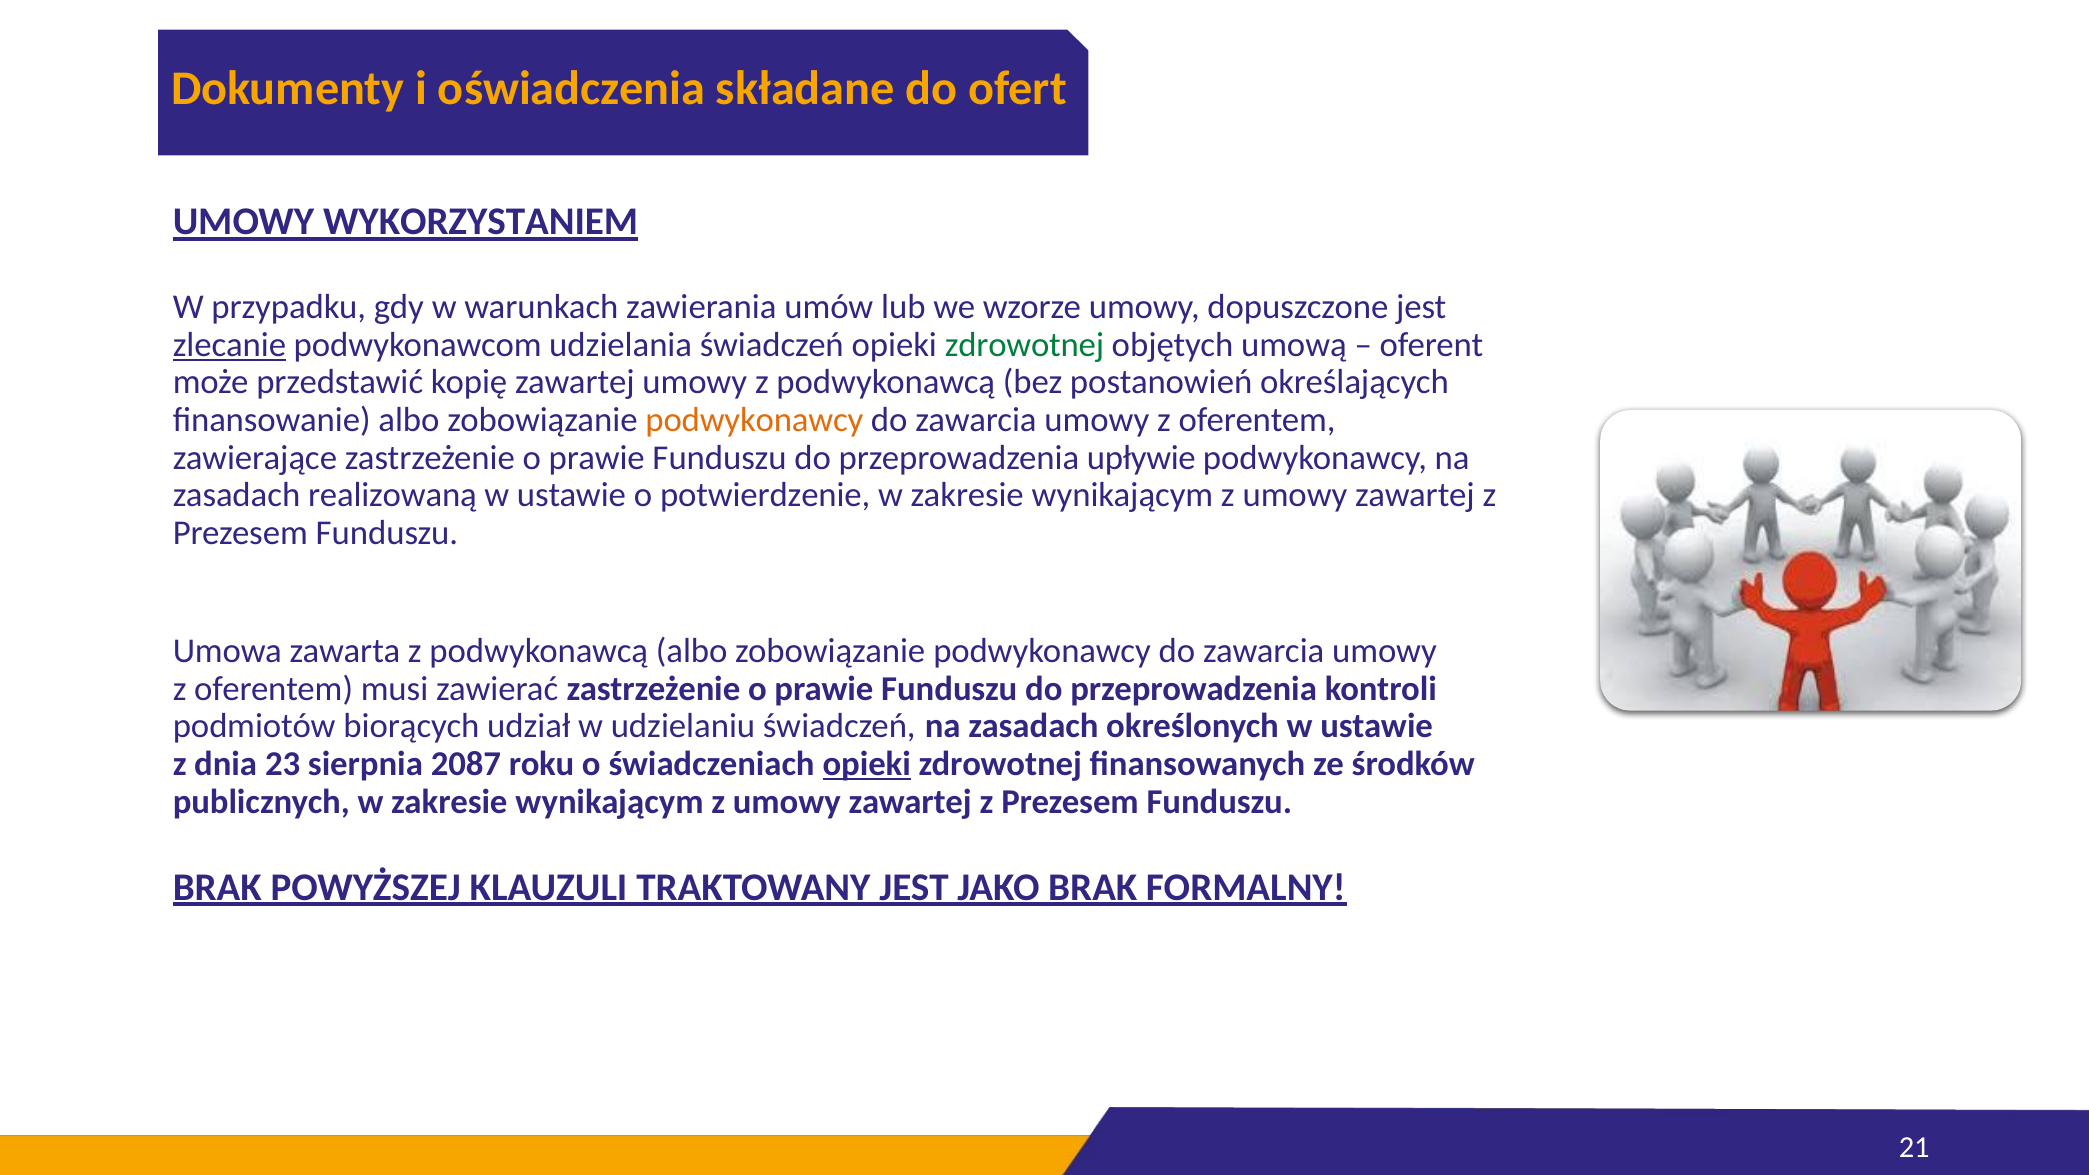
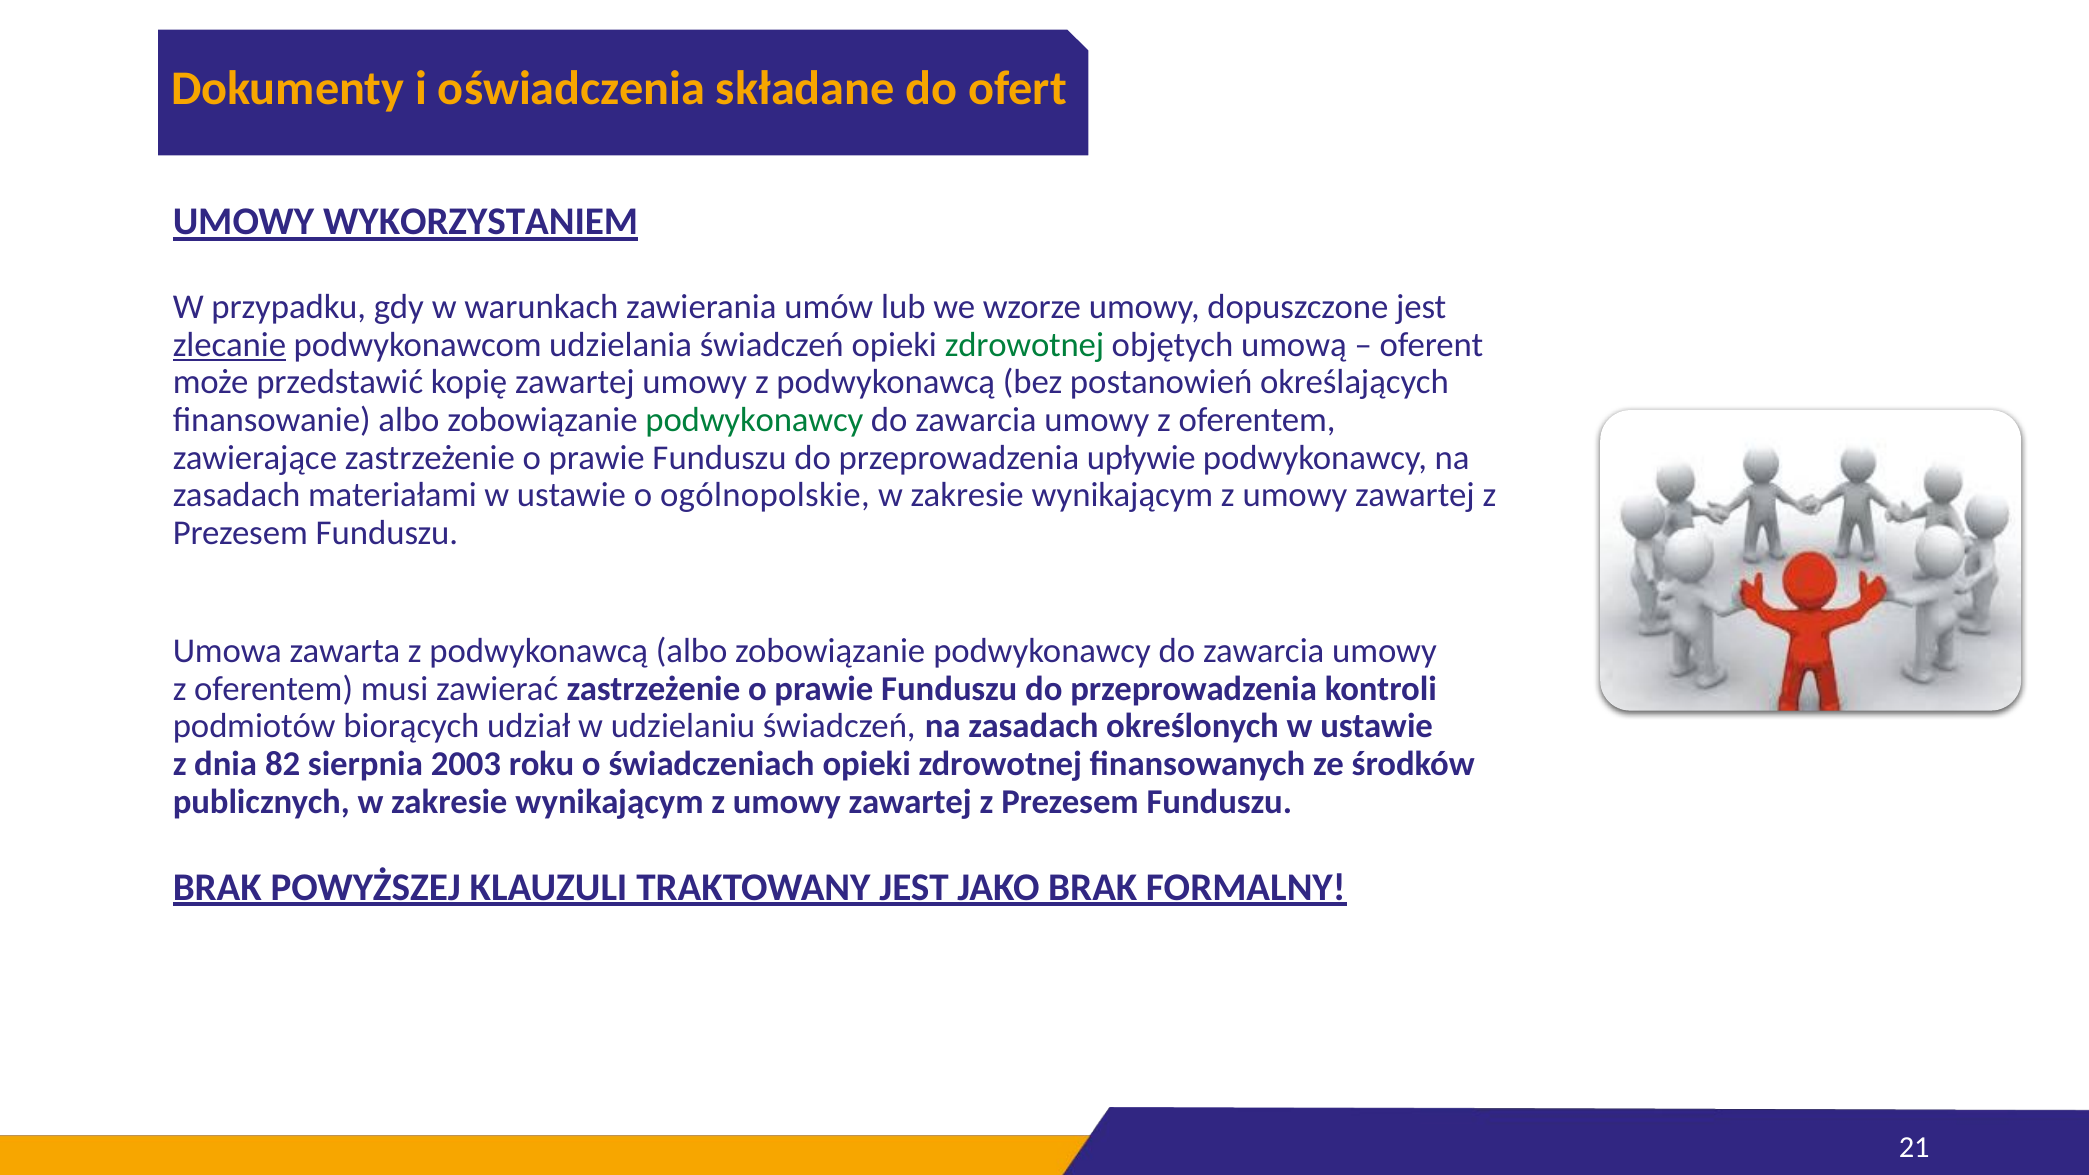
podwykonawcy colour: orange -> green (754, 420)
realizowaną: realizowaną -> materiałami (392, 495)
potwierdzenie: potwierdzenie -> ogólnopolskie (765, 495)
23: 23 -> 82 (283, 764)
2087: 2087 -> 2003 (466, 764)
opieki underline: present -> none (867, 764)
